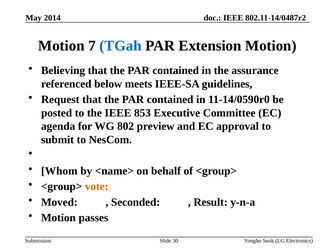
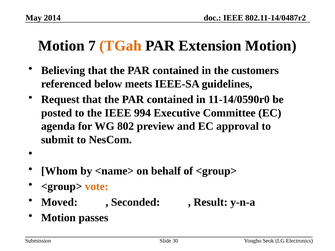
TGah colour: blue -> orange (121, 46)
assurance: assurance -> customers (255, 71)
853: 853 -> 994 (142, 113)
